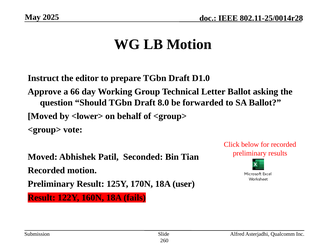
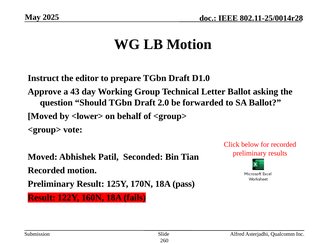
66: 66 -> 43 (75, 92)
8.0: 8.0 -> 2.0 (163, 103)
user: user -> pass (184, 184)
